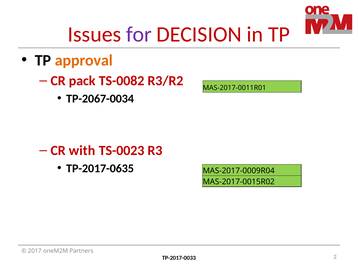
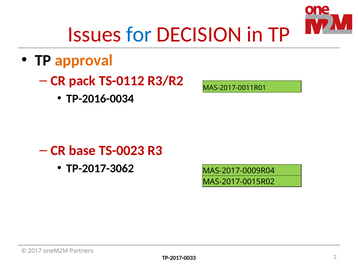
for colour: purple -> blue (139, 34)
TS-0082: TS-0082 -> TS-0112 (122, 81)
TP-2067-0034: TP-2067-0034 -> TP-2016-0034 (100, 98)
with: with -> base (82, 150)
TP-2017-0635: TP-2017-0635 -> TP-2017-3062 (100, 168)
